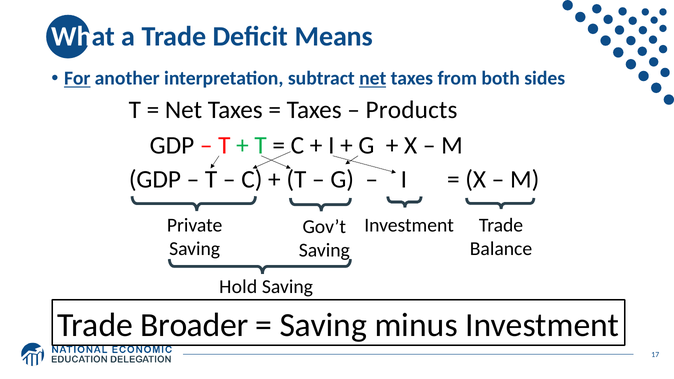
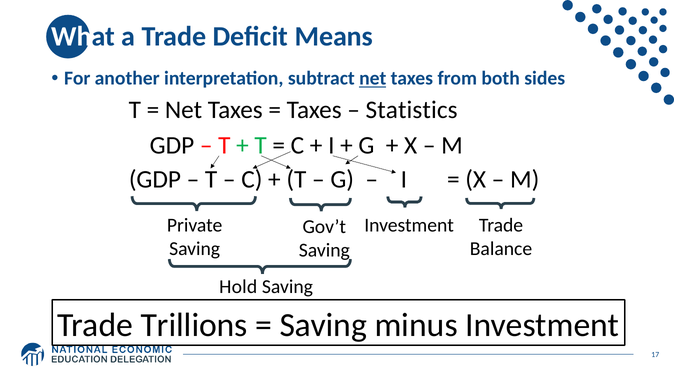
For underline: present -> none (77, 78)
Products: Products -> Statistics (412, 110)
Broader: Broader -> Trillions (194, 325)
